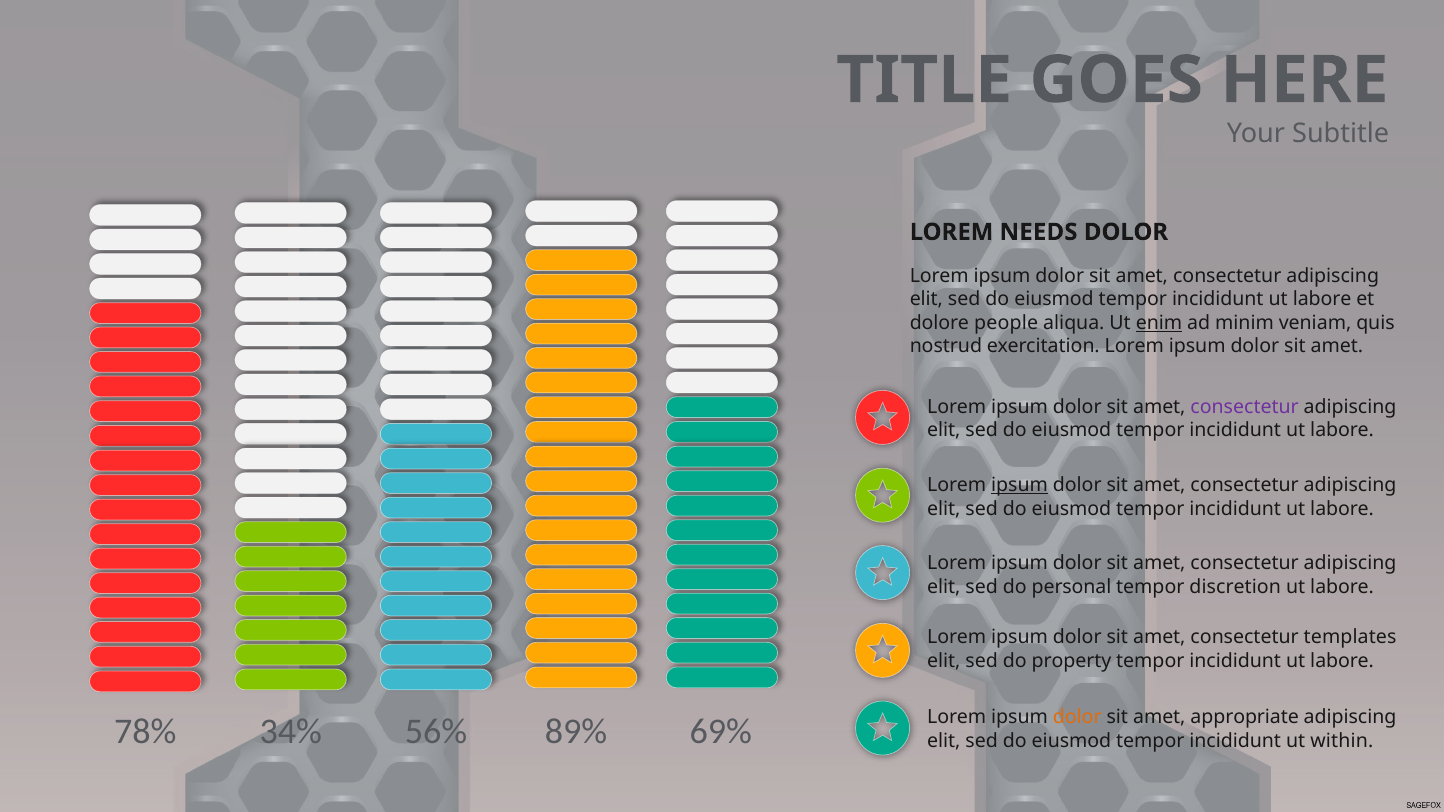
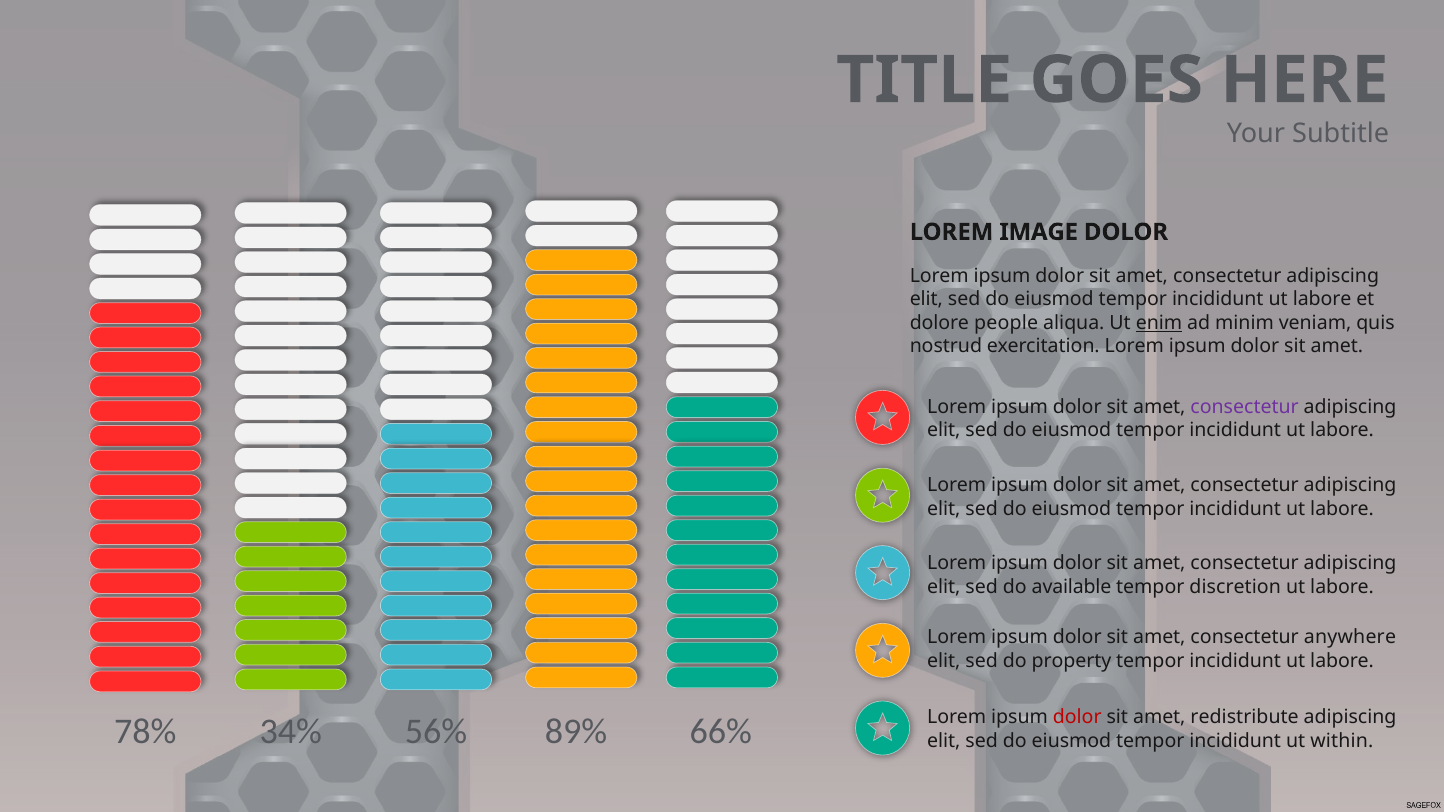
NEEDS: NEEDS -> IMAGE (1039, 232)
ipsum underline: present -> none (1020, 485)
personal: personal -> available (1072, 587)
templates: templates -> anywhere (1350, 638)
dolor colour: orange -> red (1077, 718)
appropriate: appropriate -> redistribute (1245, 718)
69%: 69% -> 66% (721, 732)
